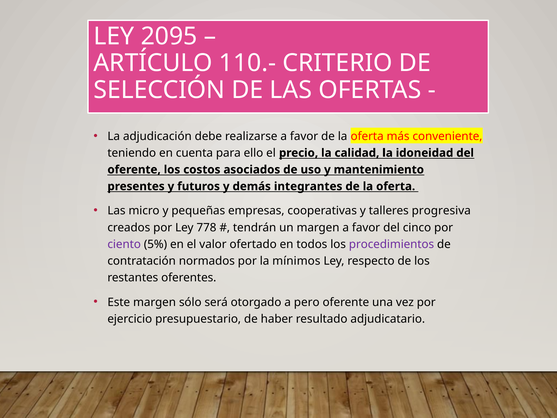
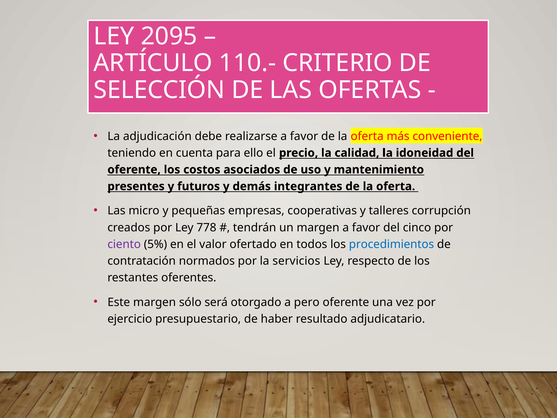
progresiva: progresiva -> corrupción (441, 211)
procedimientos colour: purple -> blue (392, 244)
mínimos: mínimos -> servicios (296, 261)
